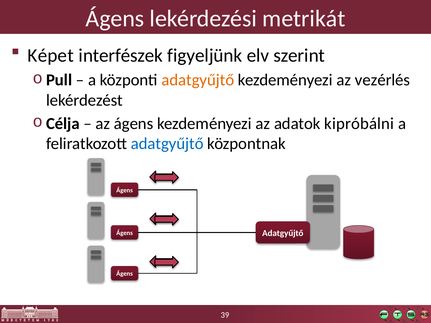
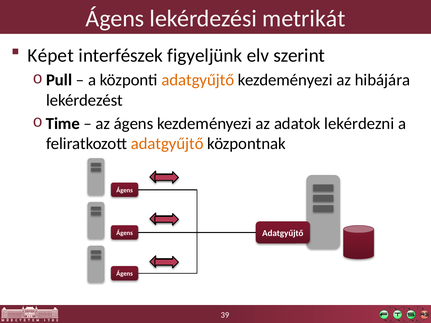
vezérlés: vezérlés -> hibájára (383, 80)
Célja: Célja -> Time (63, 124)
kipróbálni: kipróbálni -> lekérdezni (359, 124)
adatgyűjtő colour: blue -> orange (167, 144)
